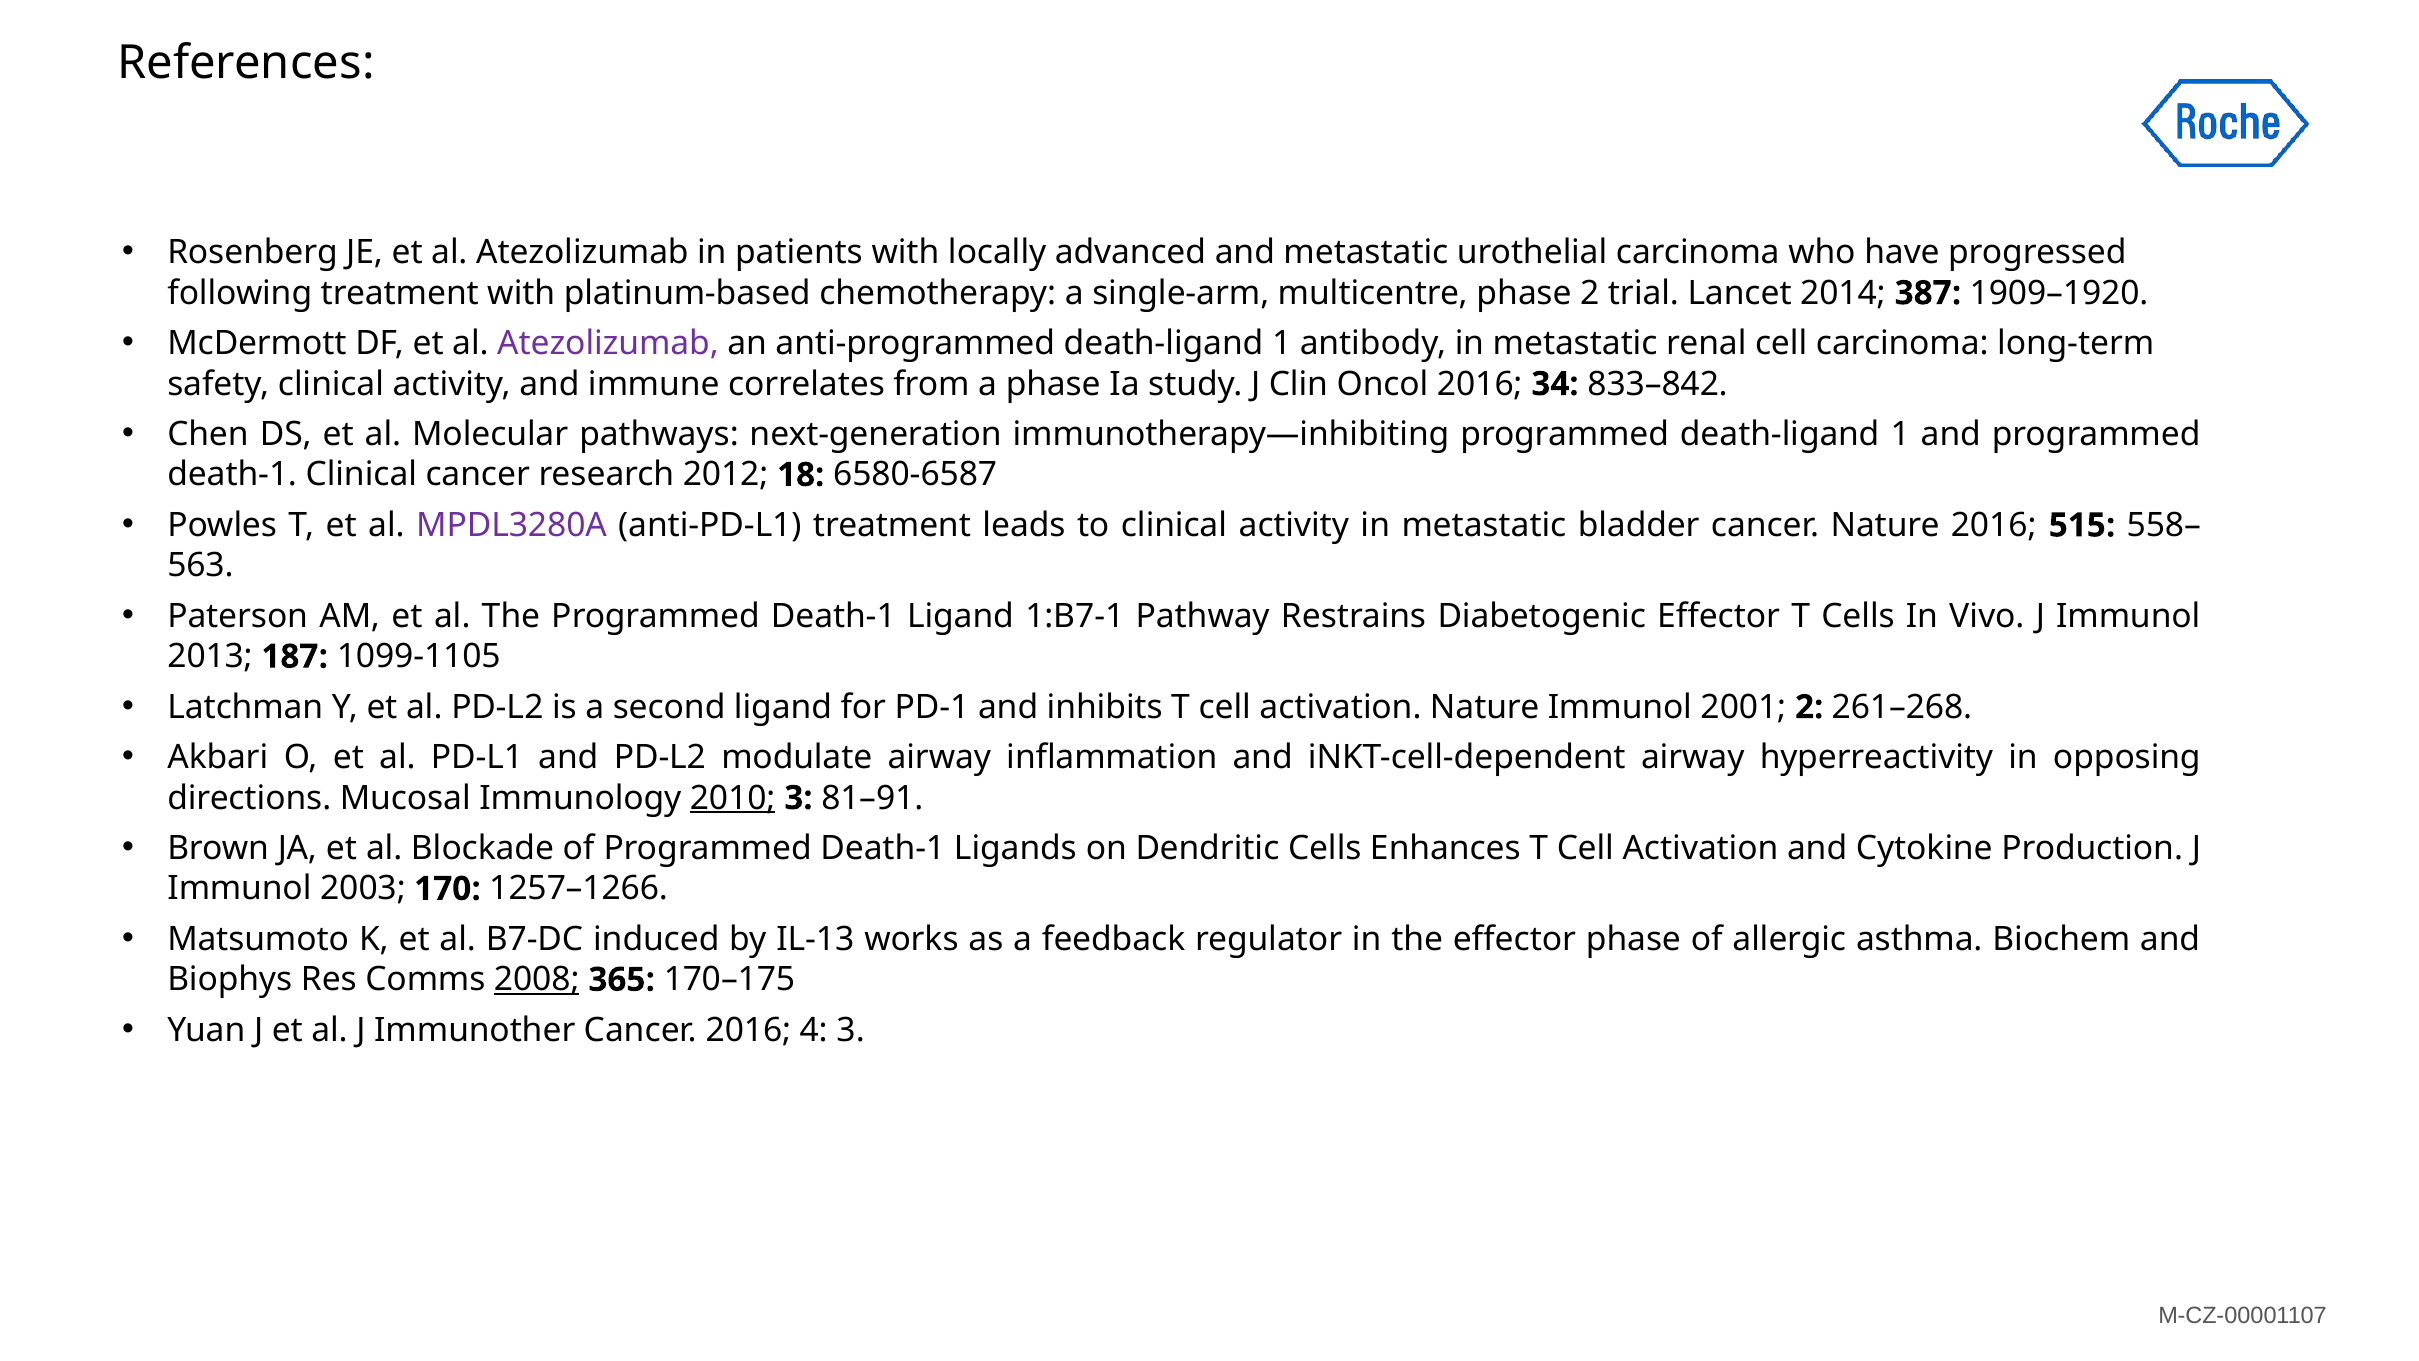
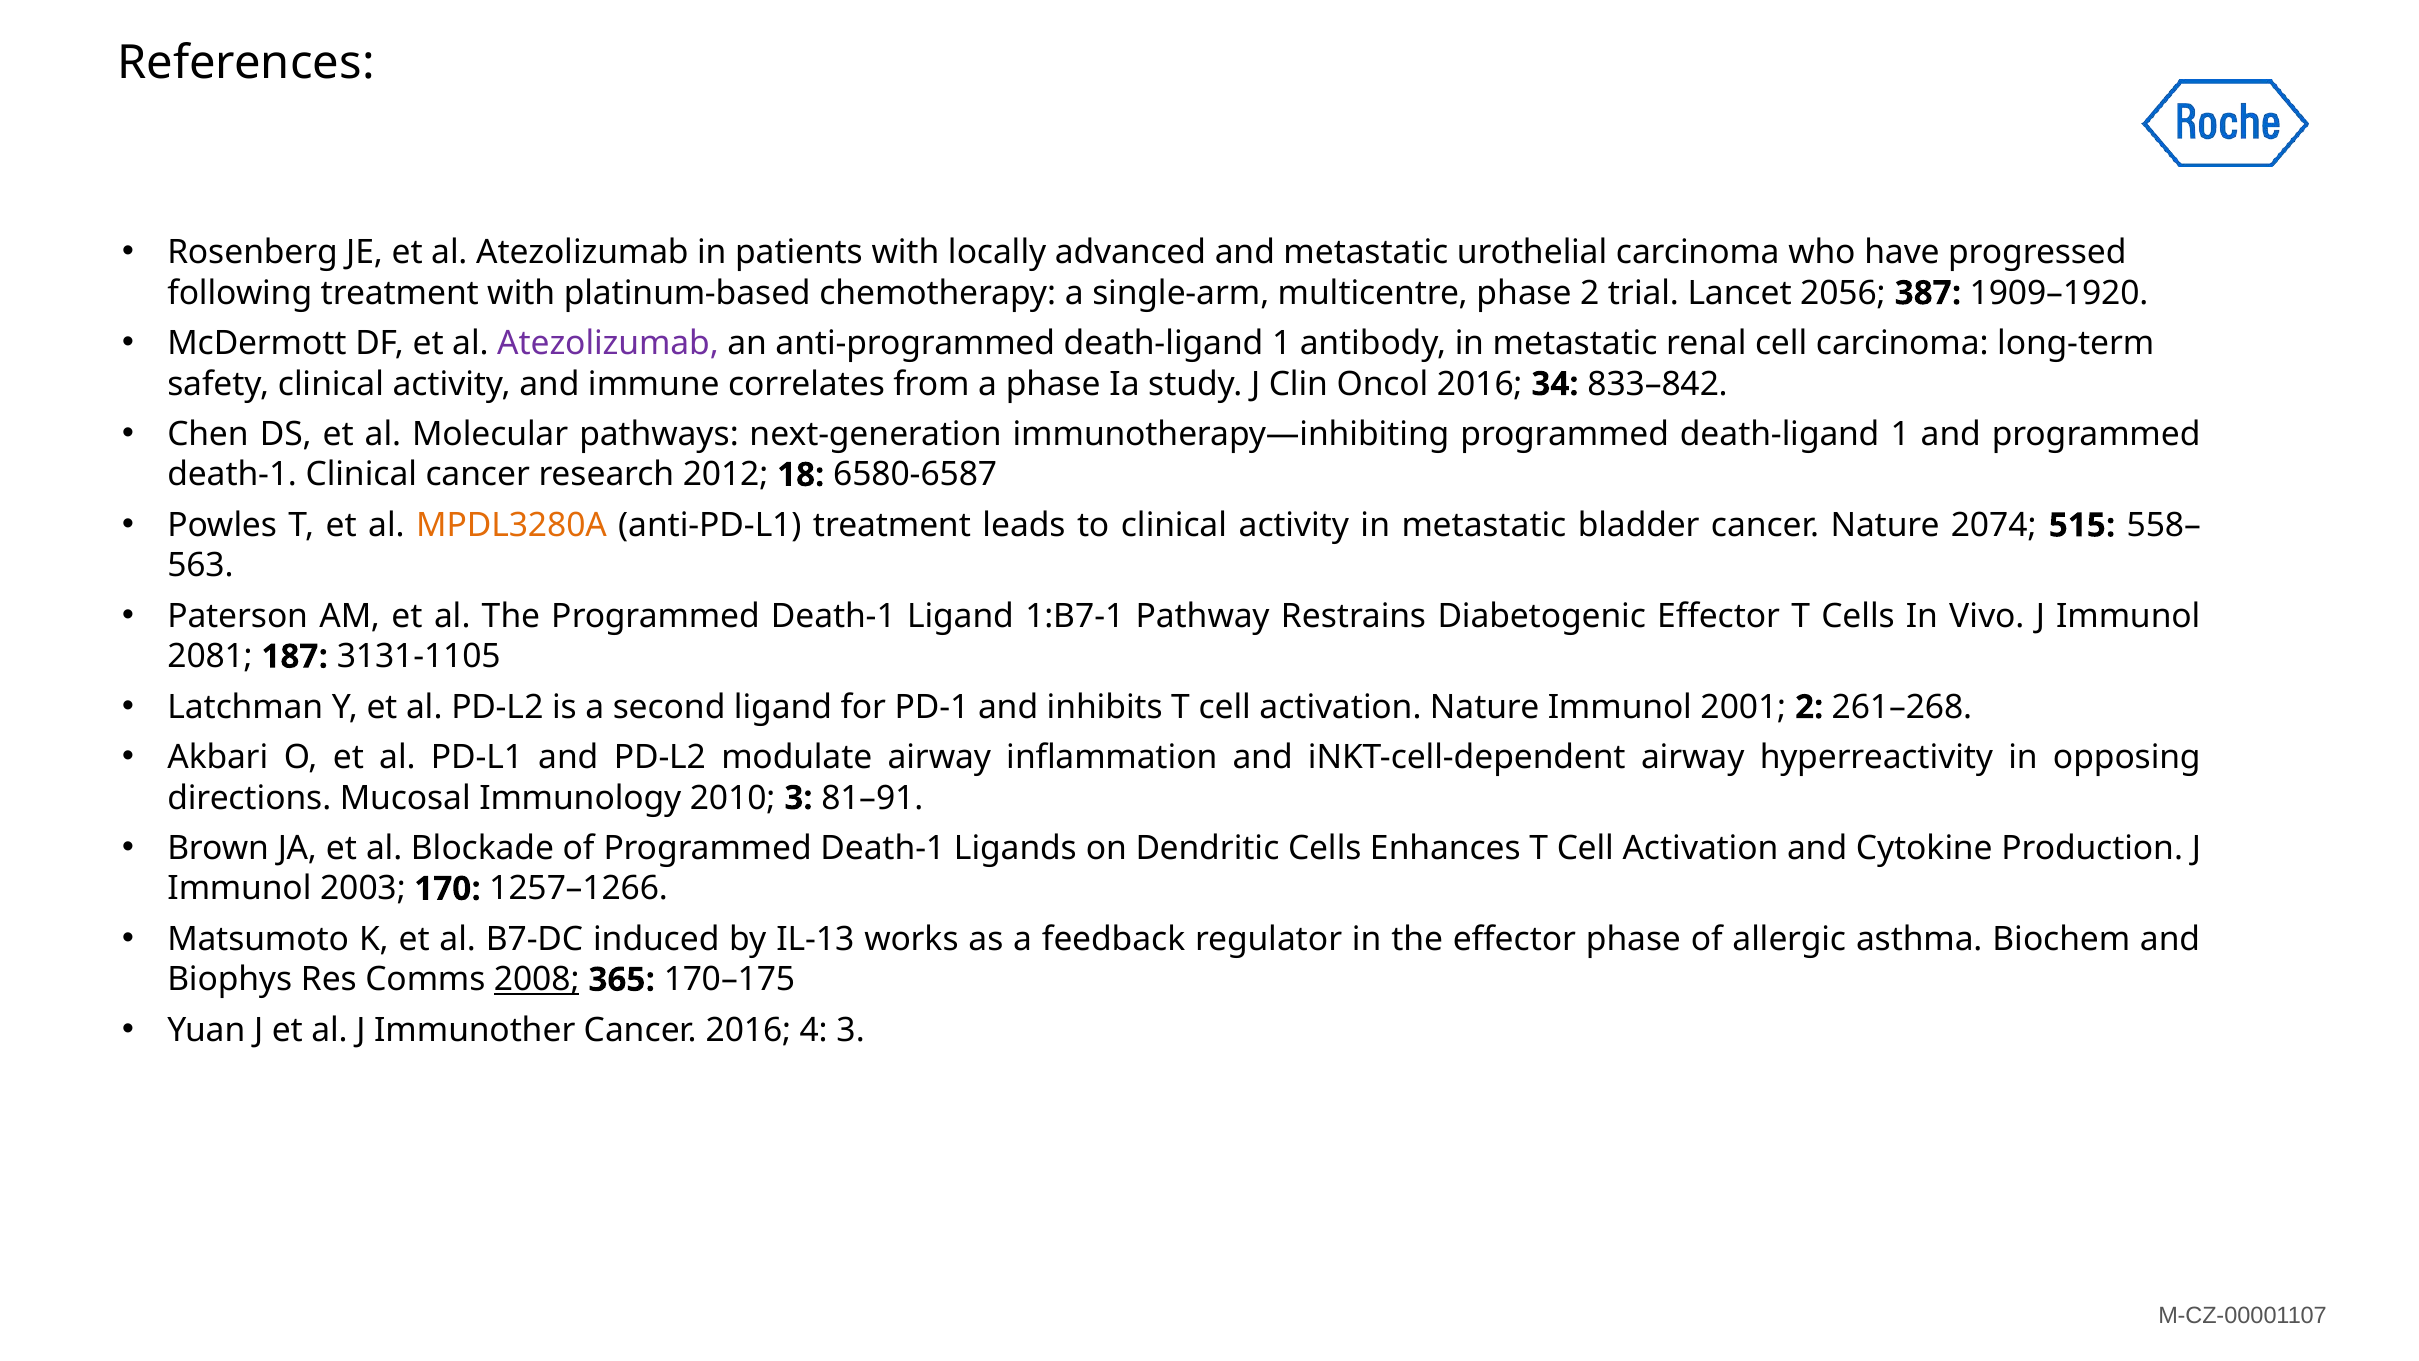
2014: 2014 -> 2056 (1843, 293)
MPDL3280A colour: purple -> orange (512, 525)
Nature 2016: 2016 -> 2074 (1994, 525)
2013: 2013 -> 2081 (210, 657)
1099-1105: 1099-1105 -> 3131-1105 (419, 657)
2010 underline: present -> none (733, 798)
